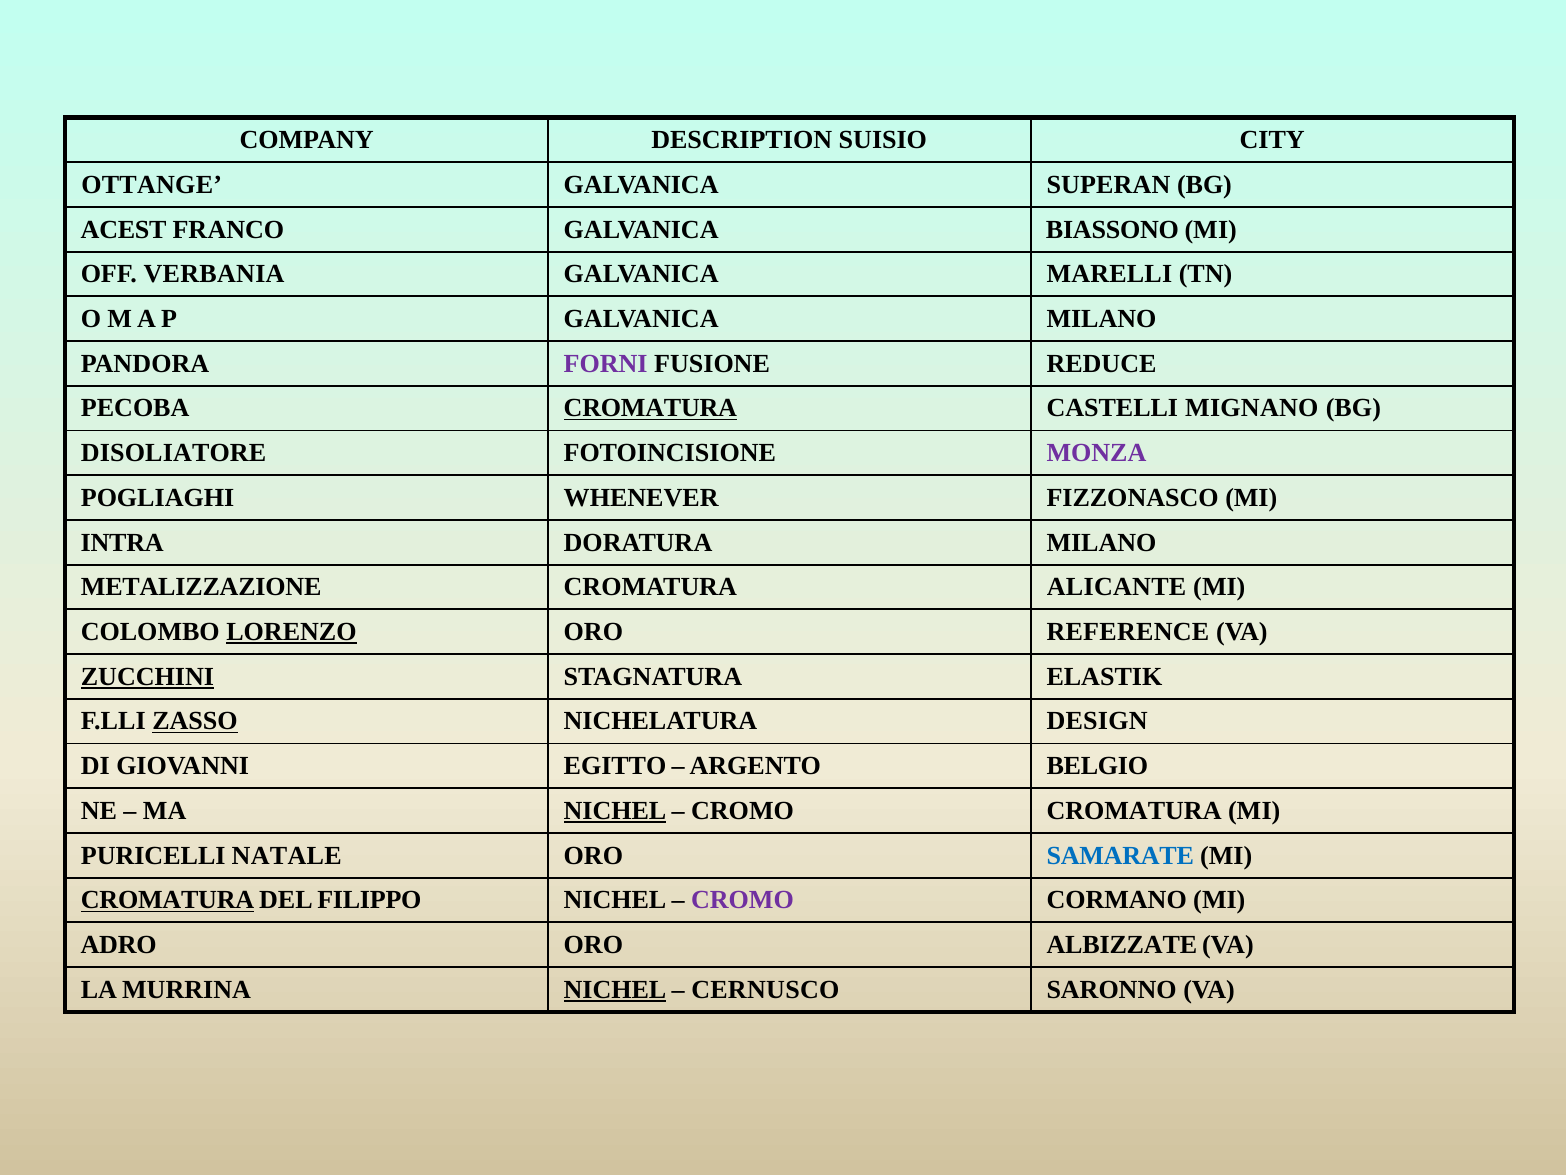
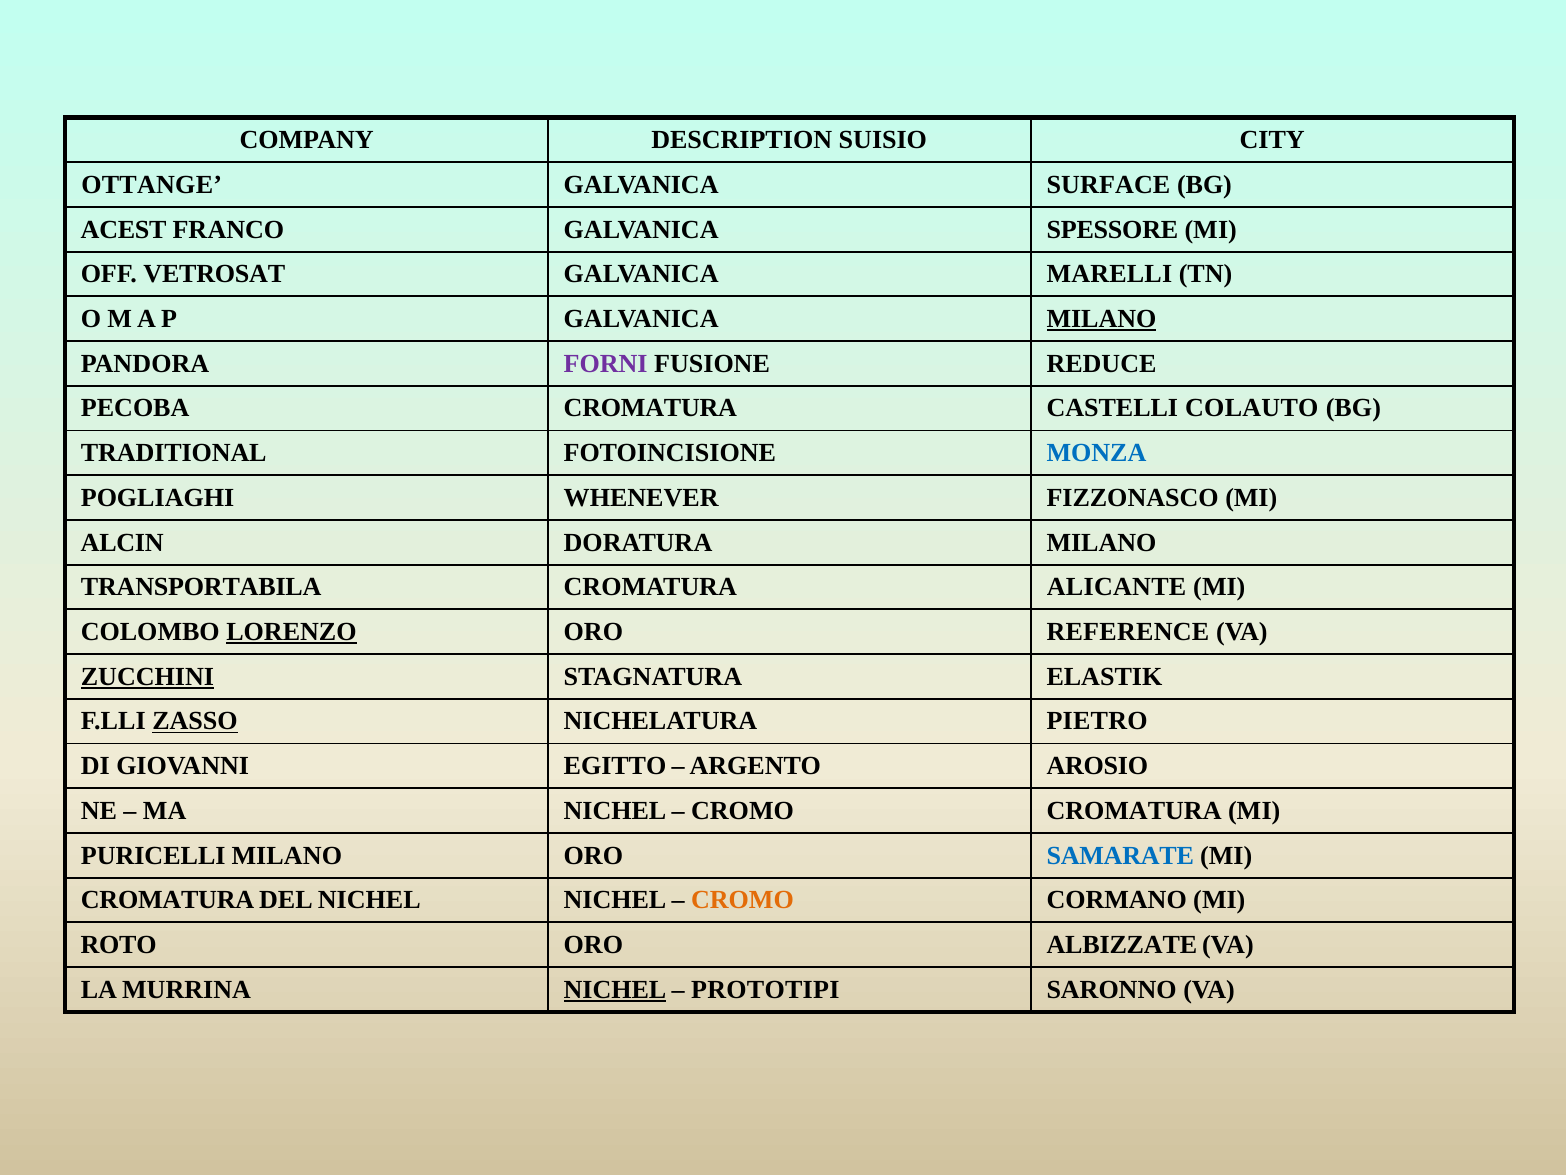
SUPERAN: SUPERAN -> SURFACE (1108, 185)
BIASSONO: BIASSONO -> SPESSORE (1112, 229)
VERBANIA: VERBANIA -> VETROSAT (214, 274)
MILANO underline: none -> present (1101, 319)
CROMATURA underline: present -> none (650, 408)
MIGNANO: MIGNANO -> COLAUTO (1252, 408)
DISOLIATORE: DISOLIATORE -> TRADITIONAL (174, 453)
MONZA colour: purple -> blue (1096, 453)
INTRA: INTRA -> ALCIN (122, 542)
METALIZZAZIONE: METALIZZAZIONE -> TRANSPORTABILA (201, 587)
DESIGN: DESIGN -> PIETRO (1097, 721)
BELGIO: BELGIO -> AROSIO (1097, 766)
NICHEL underline: present -> none (615, 810)
PURICELLI NATALE: NATALE -> MILANO (287, 855)
CROMATURA underline: present -> none (168, 900)
DEL FILIPPO: FILIPPO -> NICHEL (369, 900)
CROMO colour: purple -> orange (742, 900)
ADRO: ADRO -> ROTO (119, 944)
CERNUSCO: CERNUSCO -> PROTOTIPI (765, 989)
